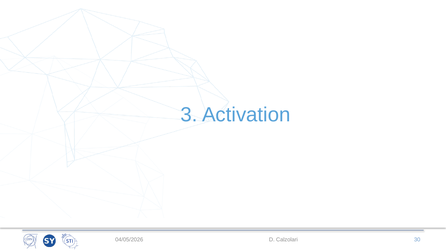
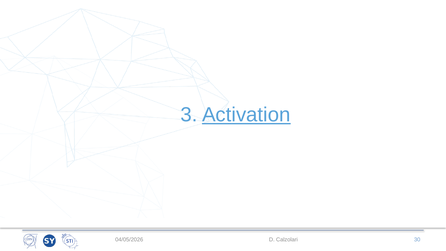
Activation underline: none -> present (246, 115)
